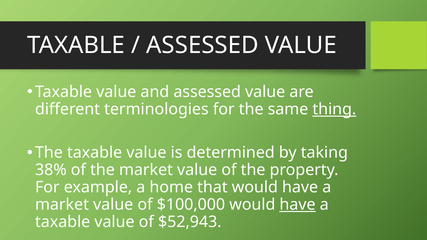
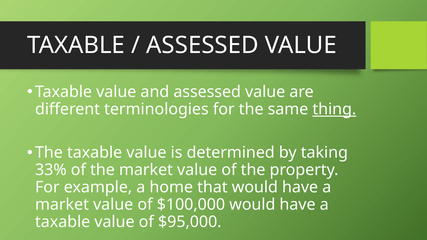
38%: 38% -> 33% (51, 170)
have underline: present -> none (298, 205)
$52,943: $52,943 -> $95,000 (190, 222)
